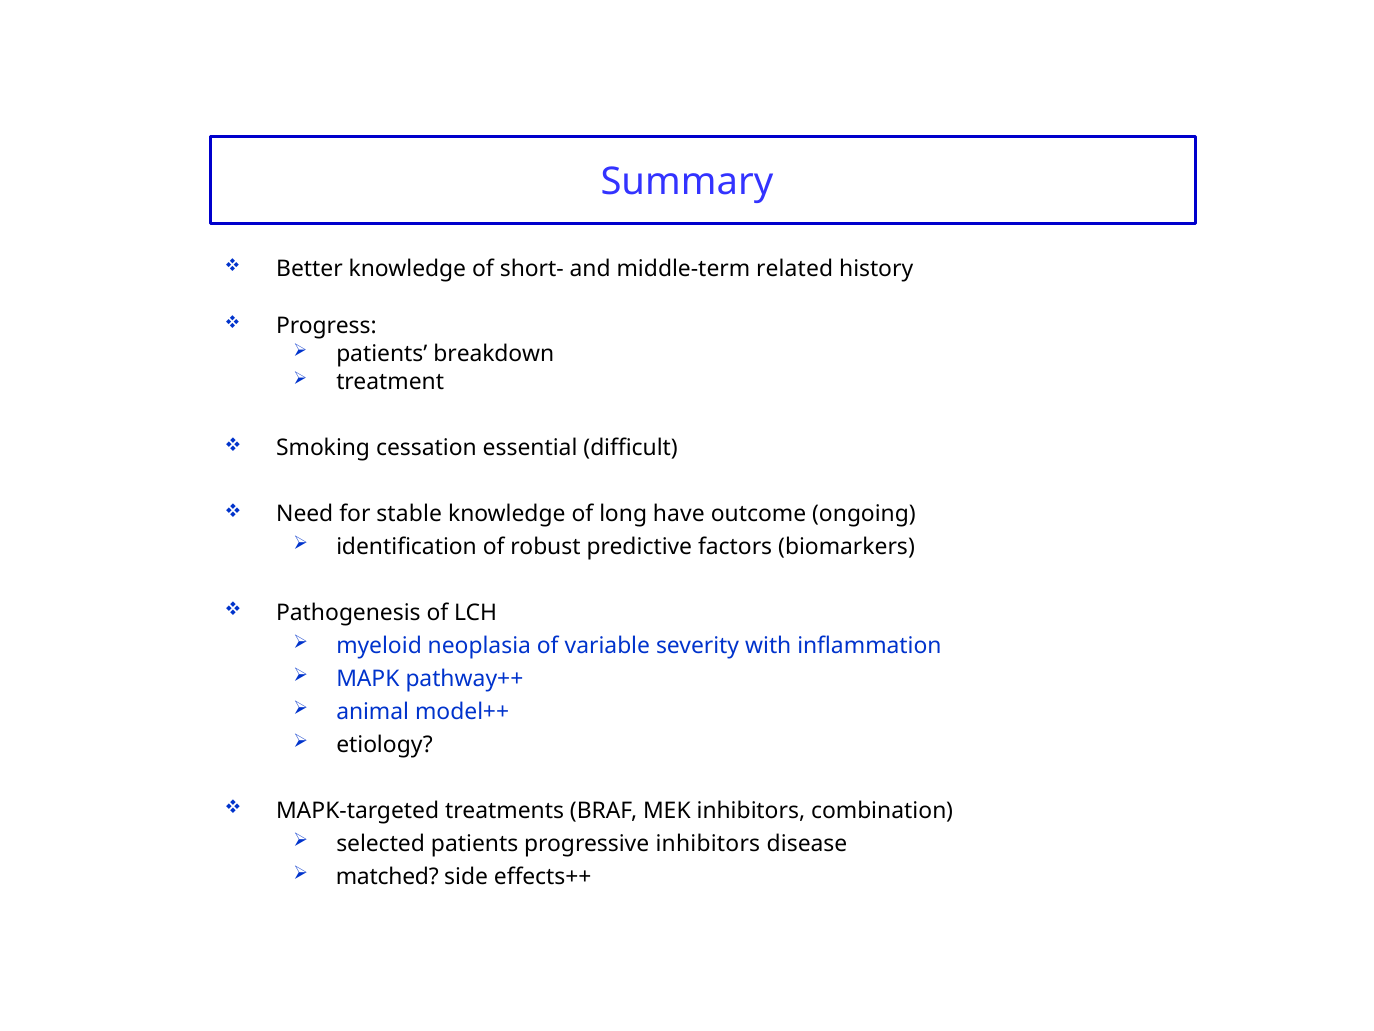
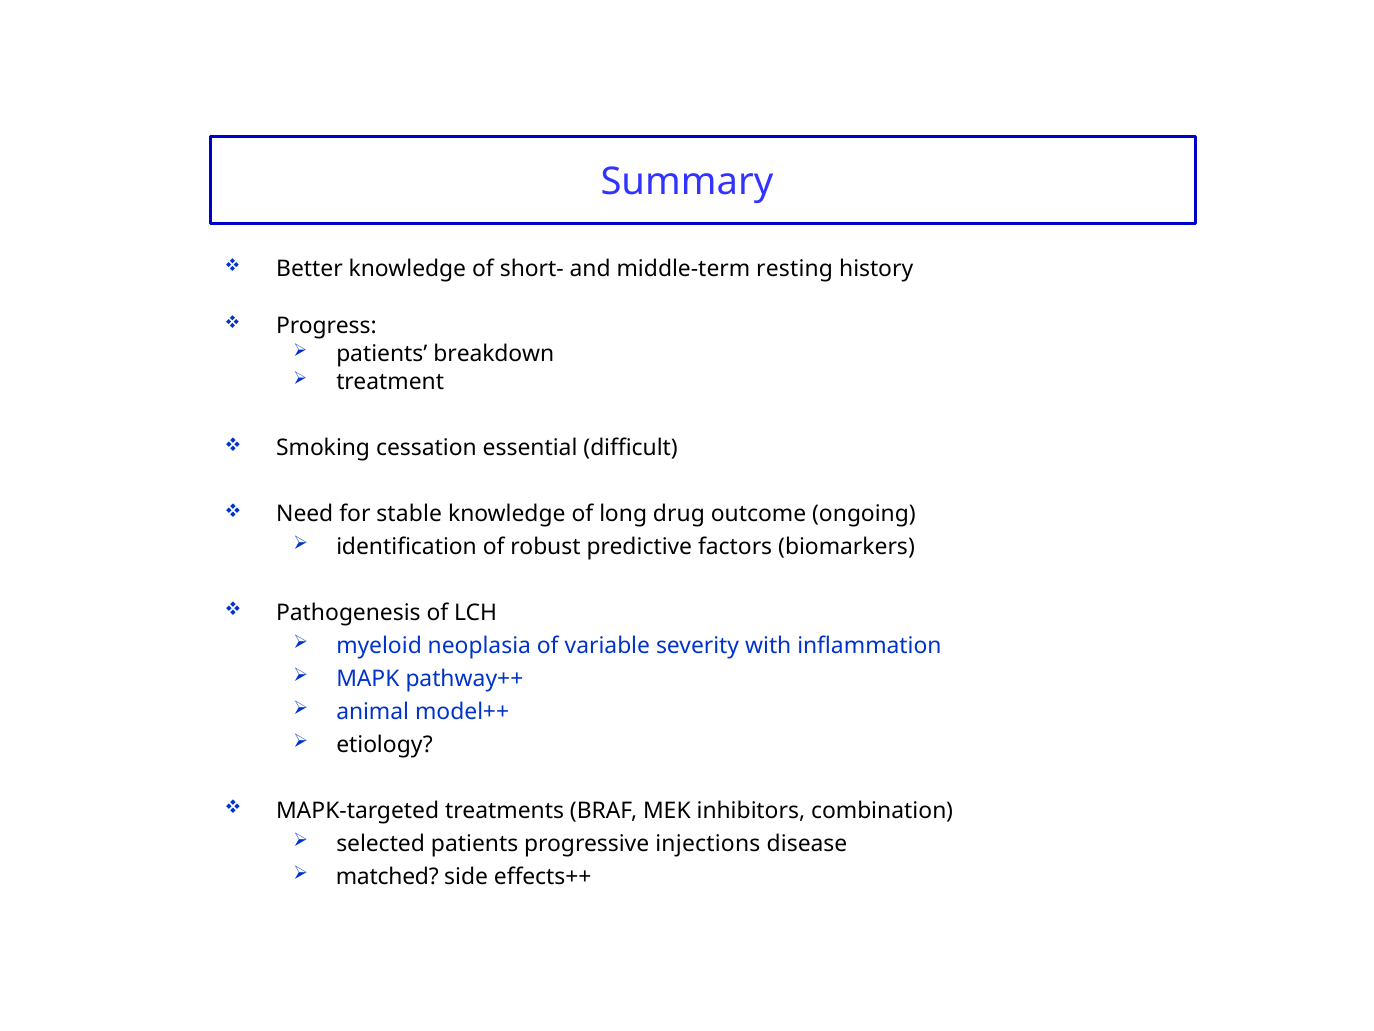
related: related -> resting (795, 269)
have: have -> drug (679, 514)
progressive inhibitors: inhibitors -> injections (708, 843)
